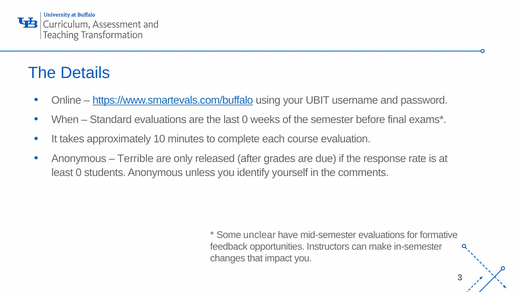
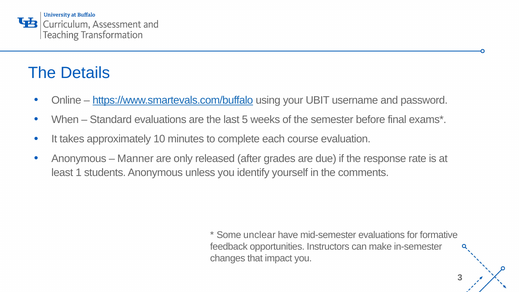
last 0: 0 -> 5 (245, 120)
Terrible: Terrible -> Manner (136, 158)
least 0: 0 -> 1 (79, 173)
